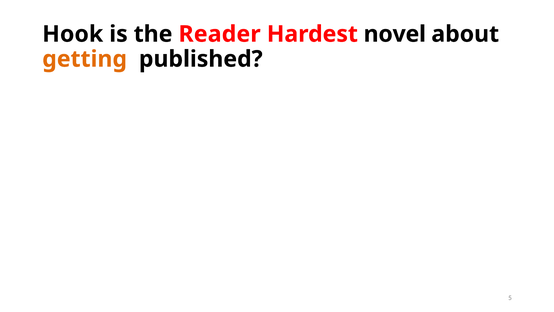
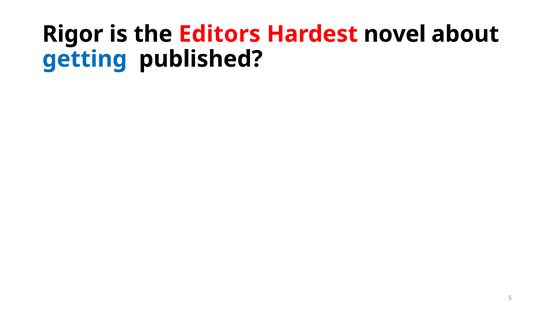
Hook: Hook -> Rigor (73, 34)
Reader: Reader -> Editors (220, 34)
getting colour: orange -> blue (85, 59)
